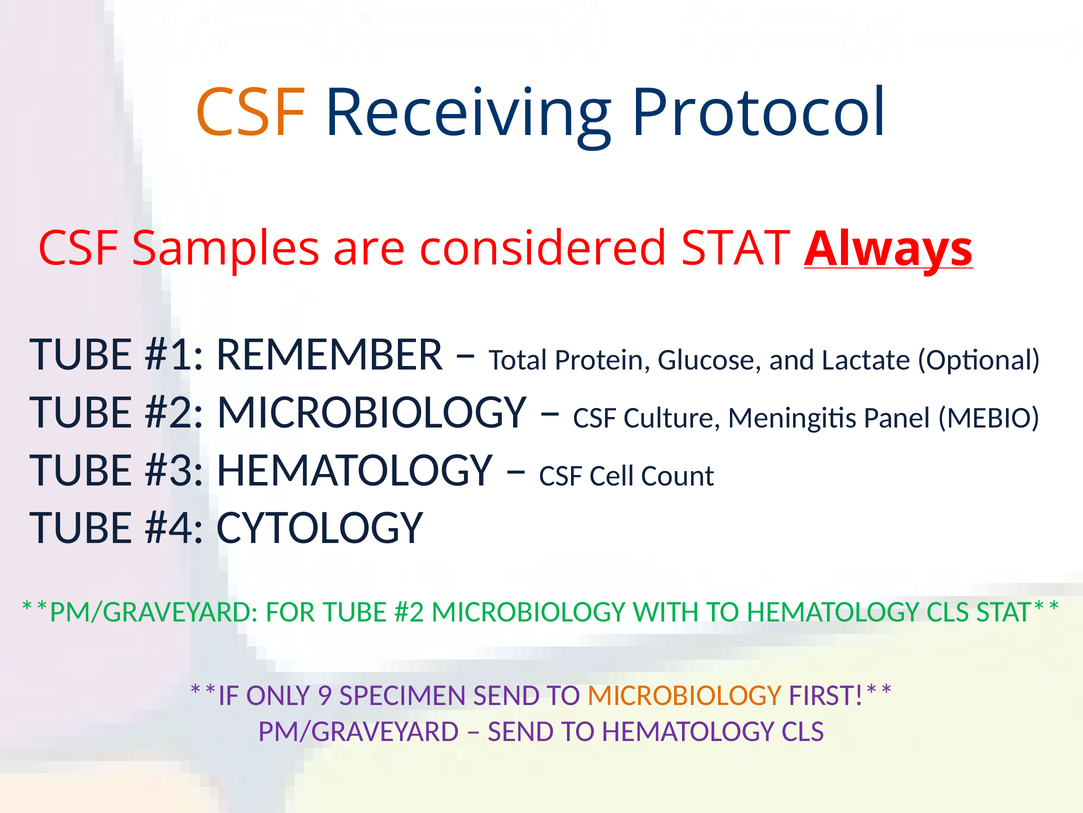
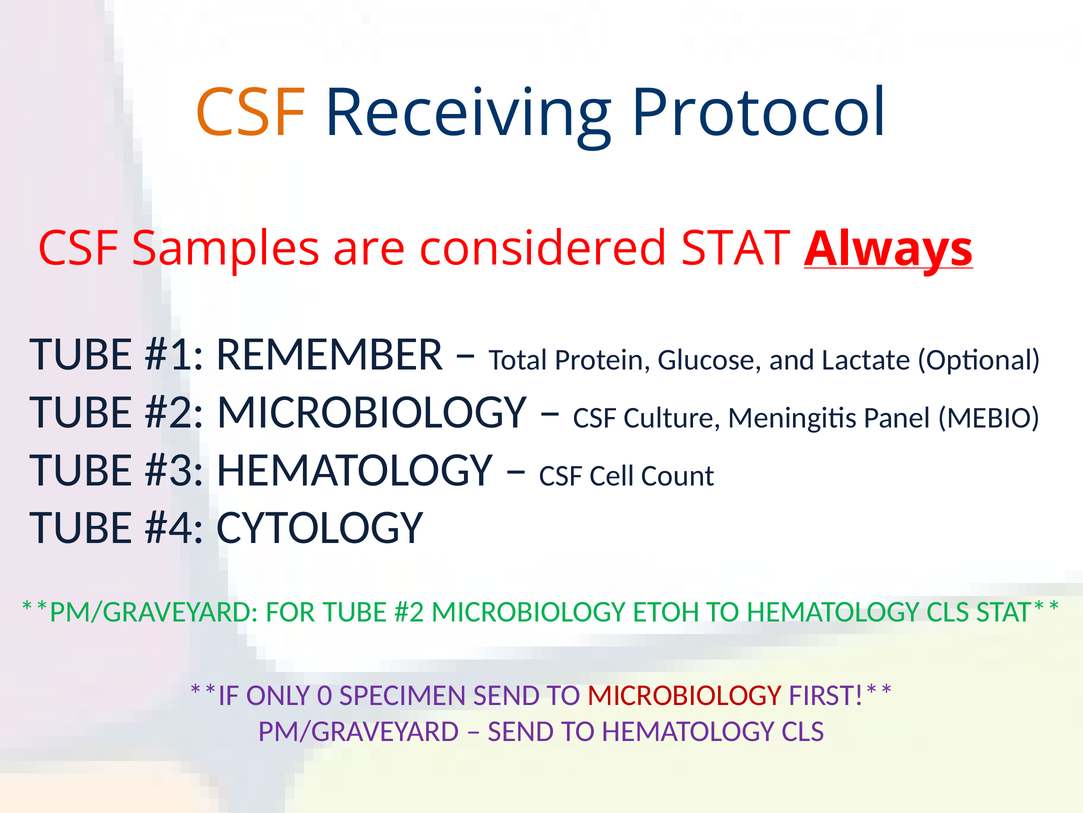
WITH: WITH -> ETOH (666, 611)
9: 9 -> 0 (325, 695)
MICROBIOLOGY colour: orange -> red (685, 695)
